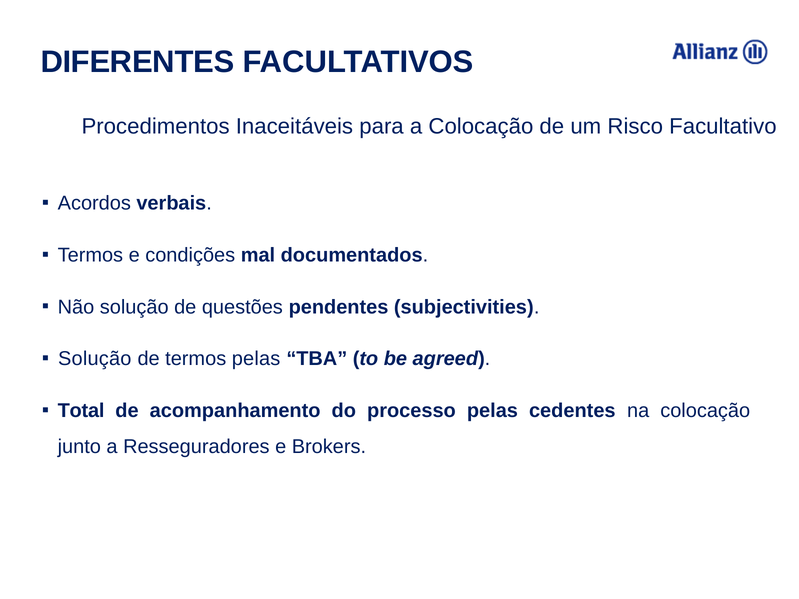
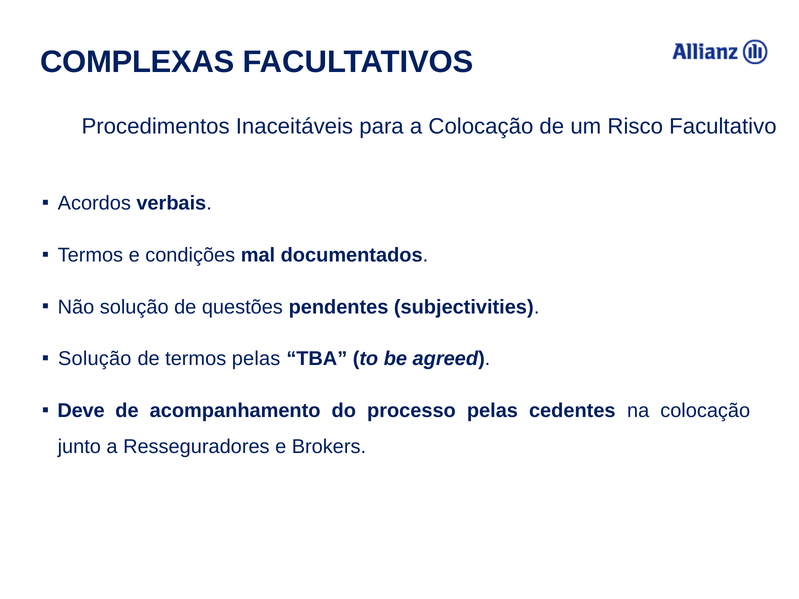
DIFERENTES: DIFERENTES -> COMPLEXAS (137, 62)
Total: Total -> Deve (81, 411)
